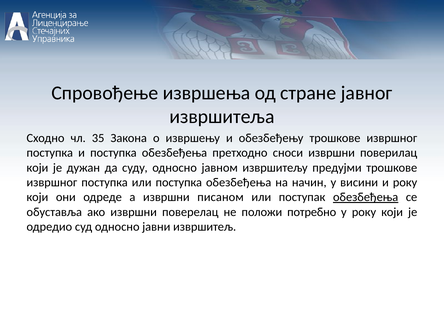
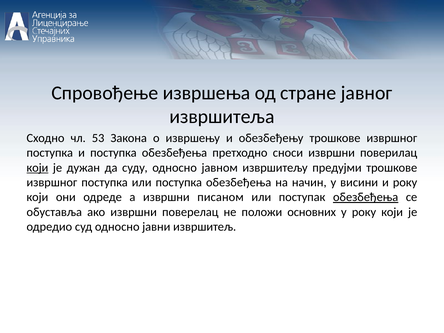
35: 35 -> 53 (98, 138)
који underline: none -> present (37, 168)
потребно: потребно -> основних (312, 212)
